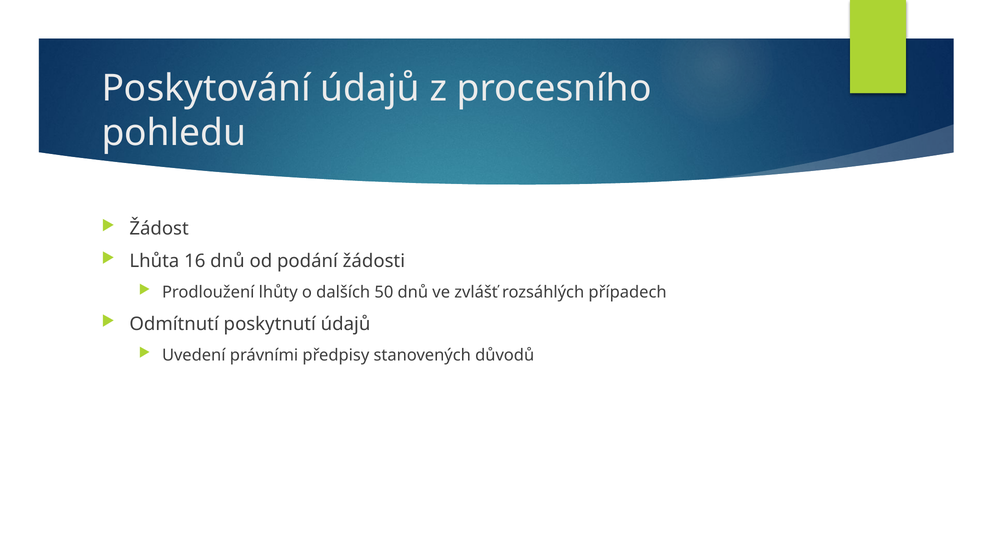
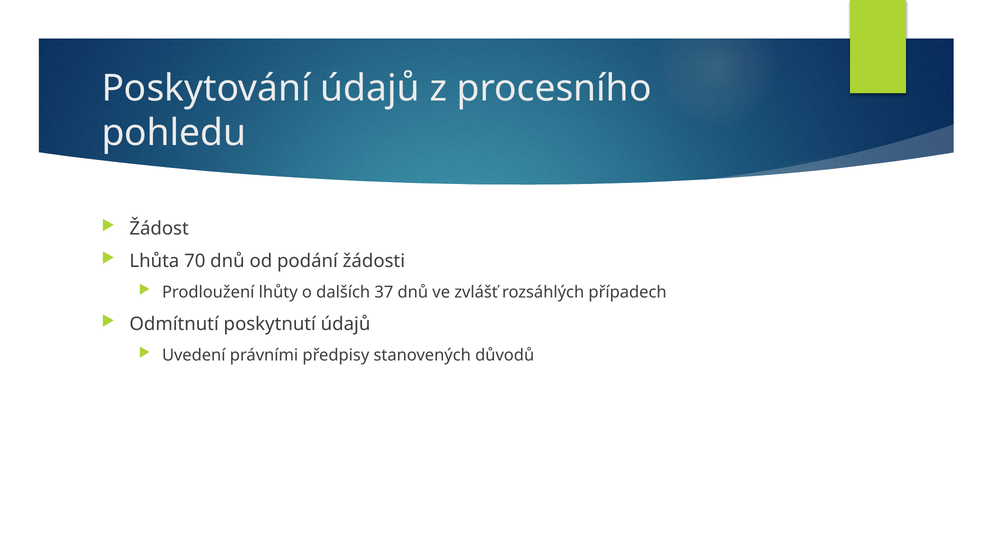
16: 16 -> 70 (195, 261)
50: 50 -> 37 (384, 292)
